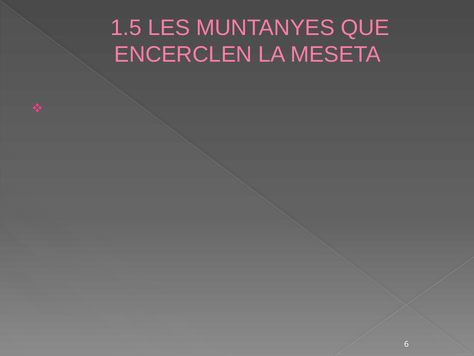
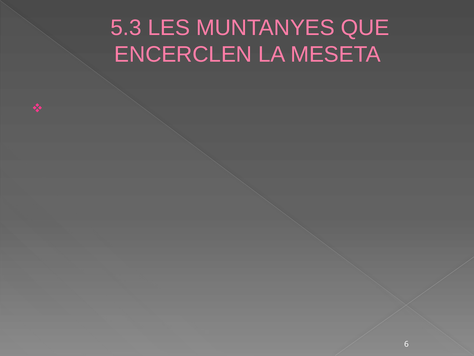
1.5: 1.5 -> 5.3 (126, 28)
